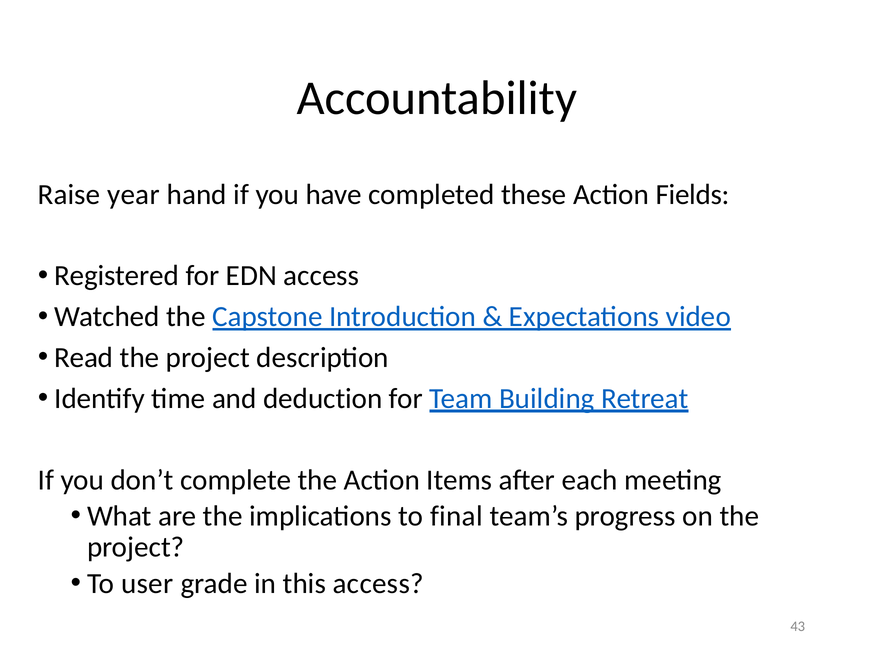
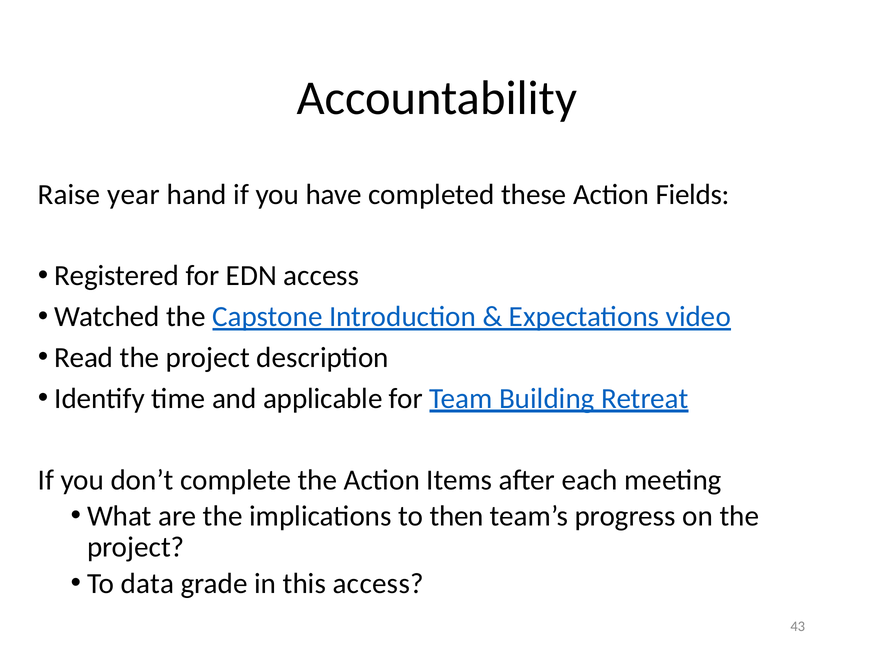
deduction: deduction -> applicable (323, 398)
final: final -> then (457, 516)
user: user -> data (147, 583)
